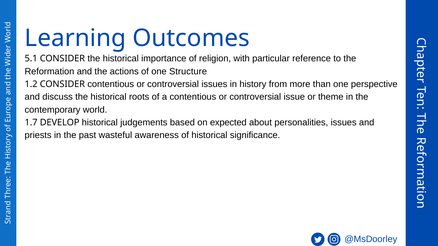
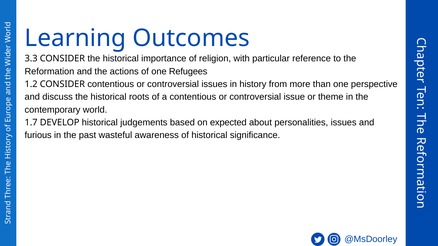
5.1: 5.1 -> 3.3 (31, 59)
Structure: Structure -> Refugees (188, 72)
priests: priests -> furious (38, 135)
